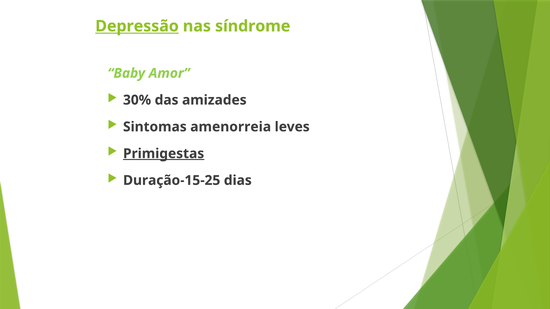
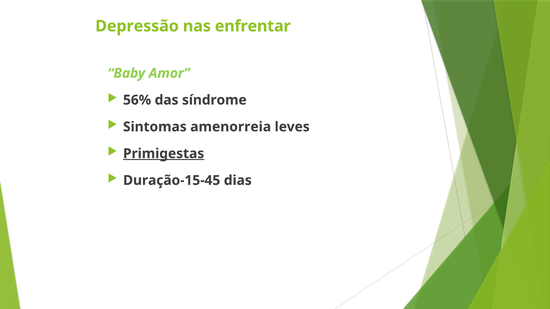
Depressão underline: present -> none (137, 26)
síndrome: síndrome -> enfrentar (253, 26)
30%: 30% -> 56% (137, 100)
amizades: amizades -> síndrome (214, 100)
Duração-15-25: Duração-15-25 -> Duração-15-45 (172, 181)
